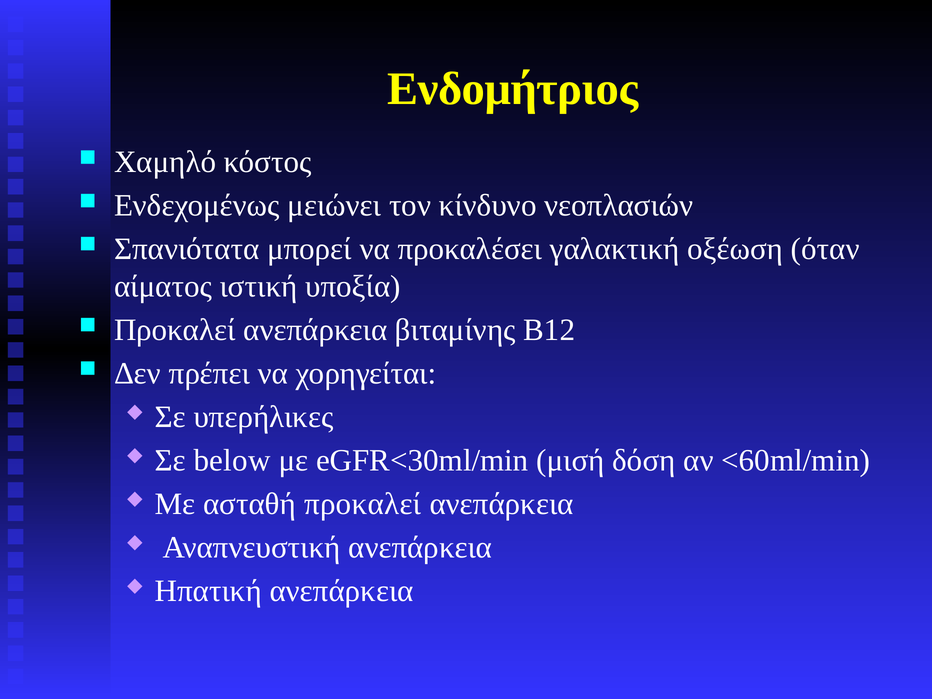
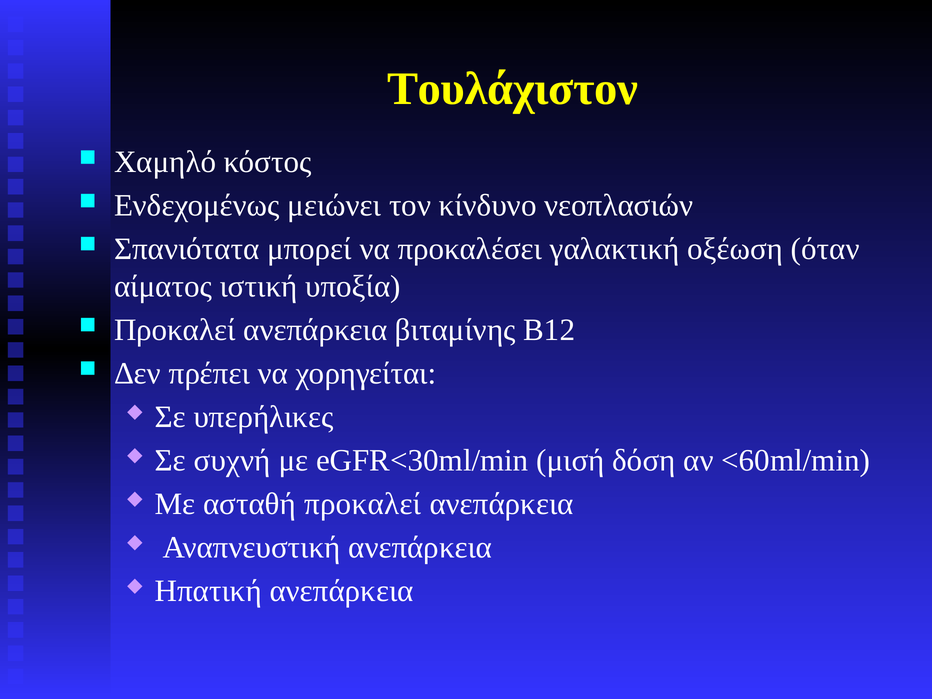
Ενδομήτριος: Ενδομήτριος -> Τουλάχιστον (513, 89)
below: below -> συχνή (232, 460)
